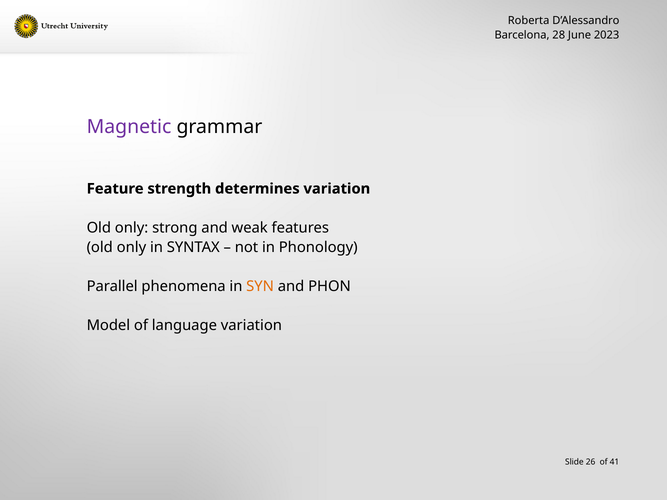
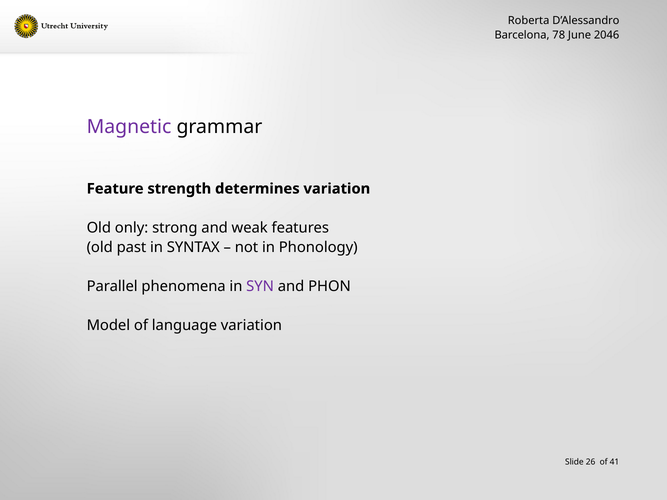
28: 28 -> 78 (559, 35)
2023: 2023 -> 2046 (607, 35)
only: only -> past (132, 247)
SYN colour: orange -> purple (260, 286)
